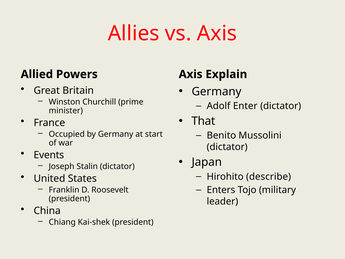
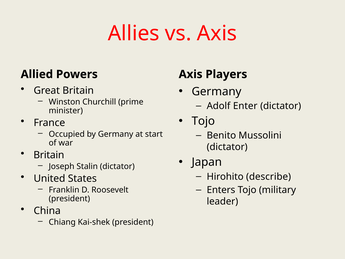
Explain: Explain -> Players (226, 74)
That: That -> Tojo (203, 121)
Events: Events -> Britain (49, 155)
